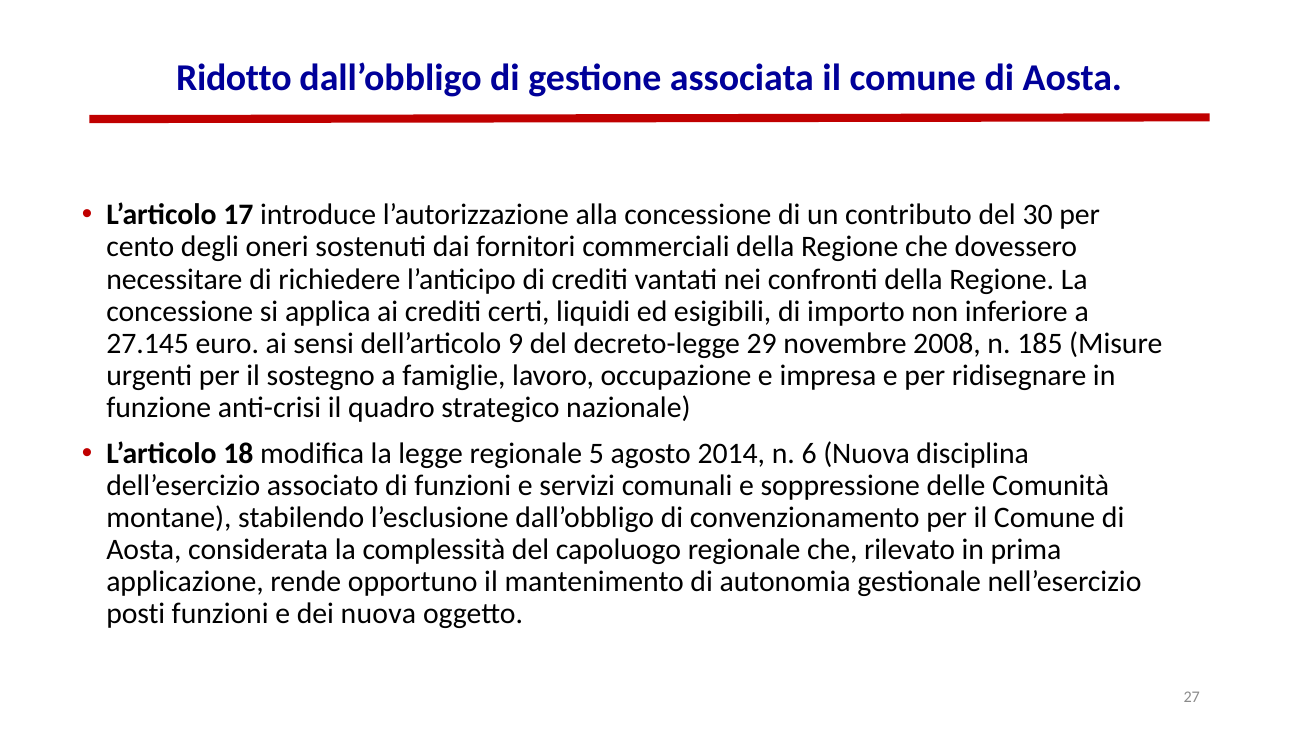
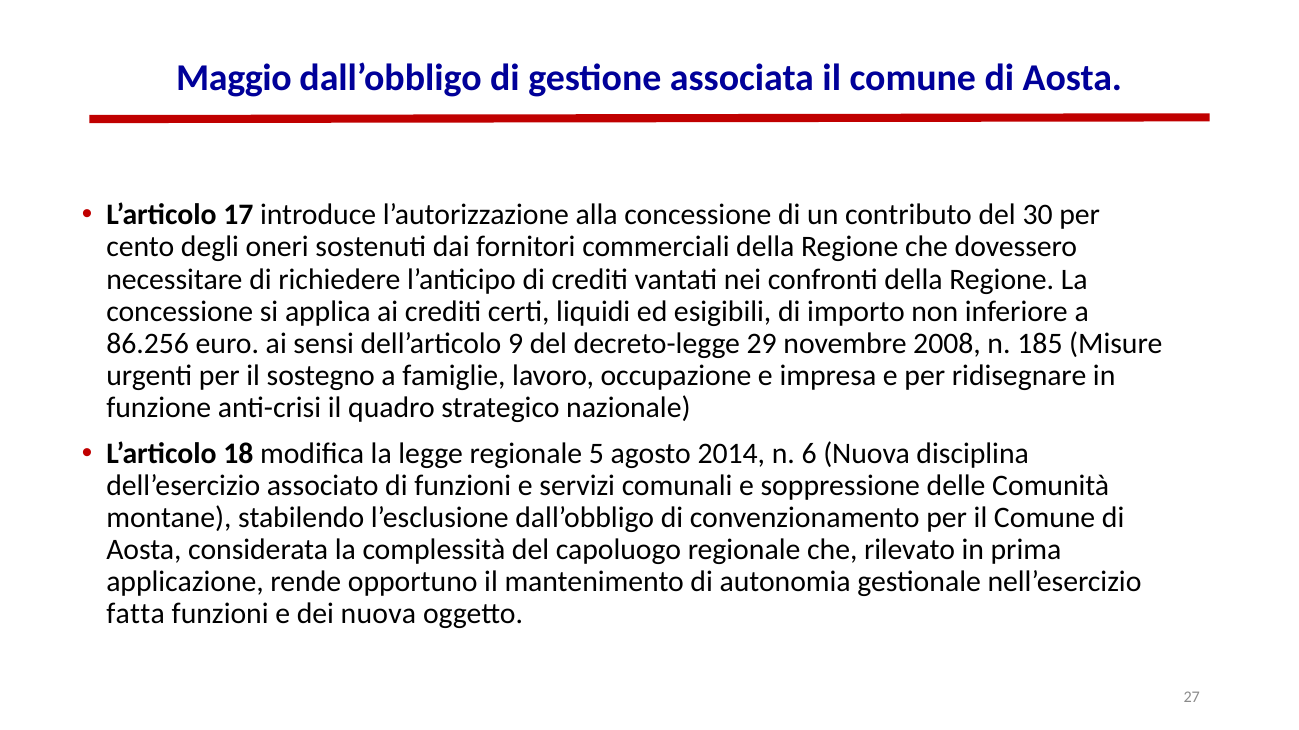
Ridotto: Ridotto -> Maggio (234, 78)
27.145: 27.145 -> 86.256 (148, 344)
posti: posti -> fatta (136, 614)
